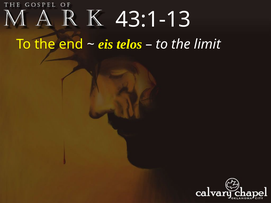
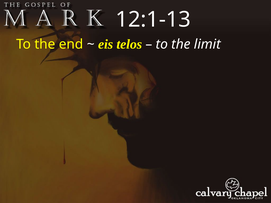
43:1-13: 43:1-13 -> 12:1-13 (153, 20)
